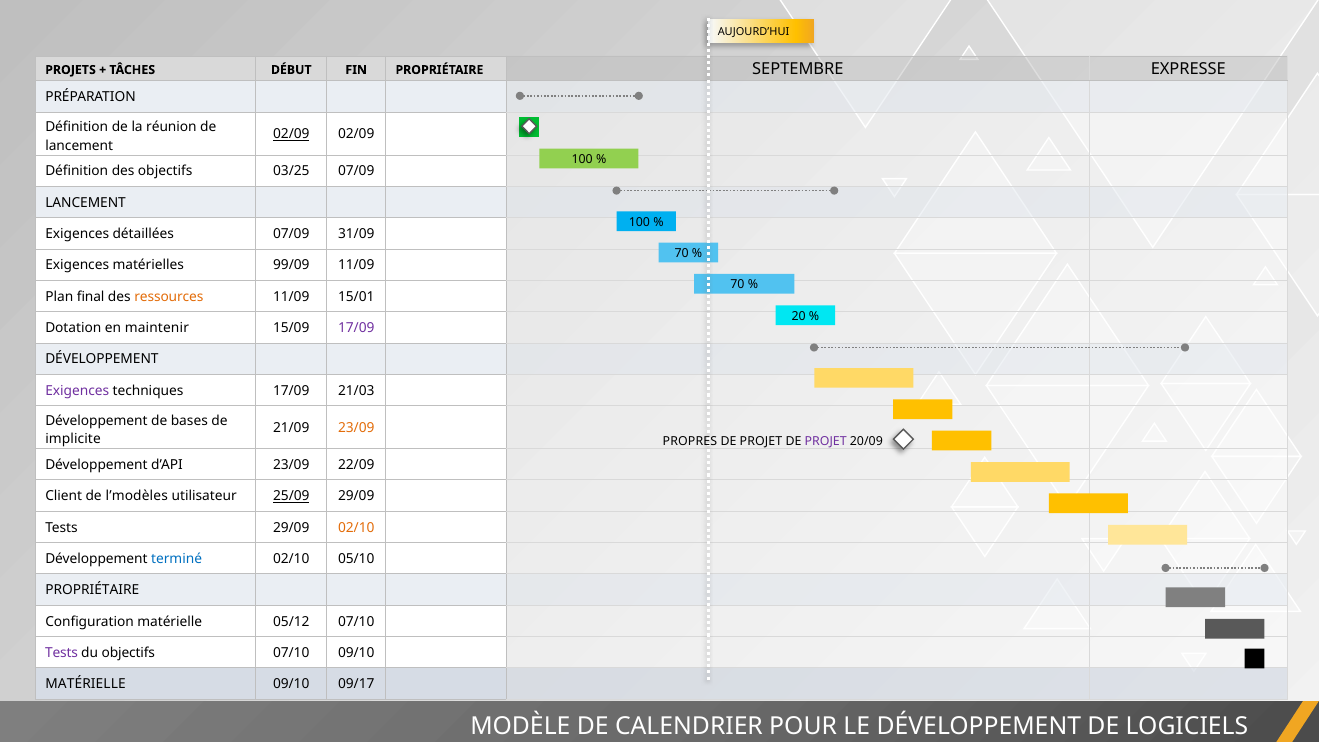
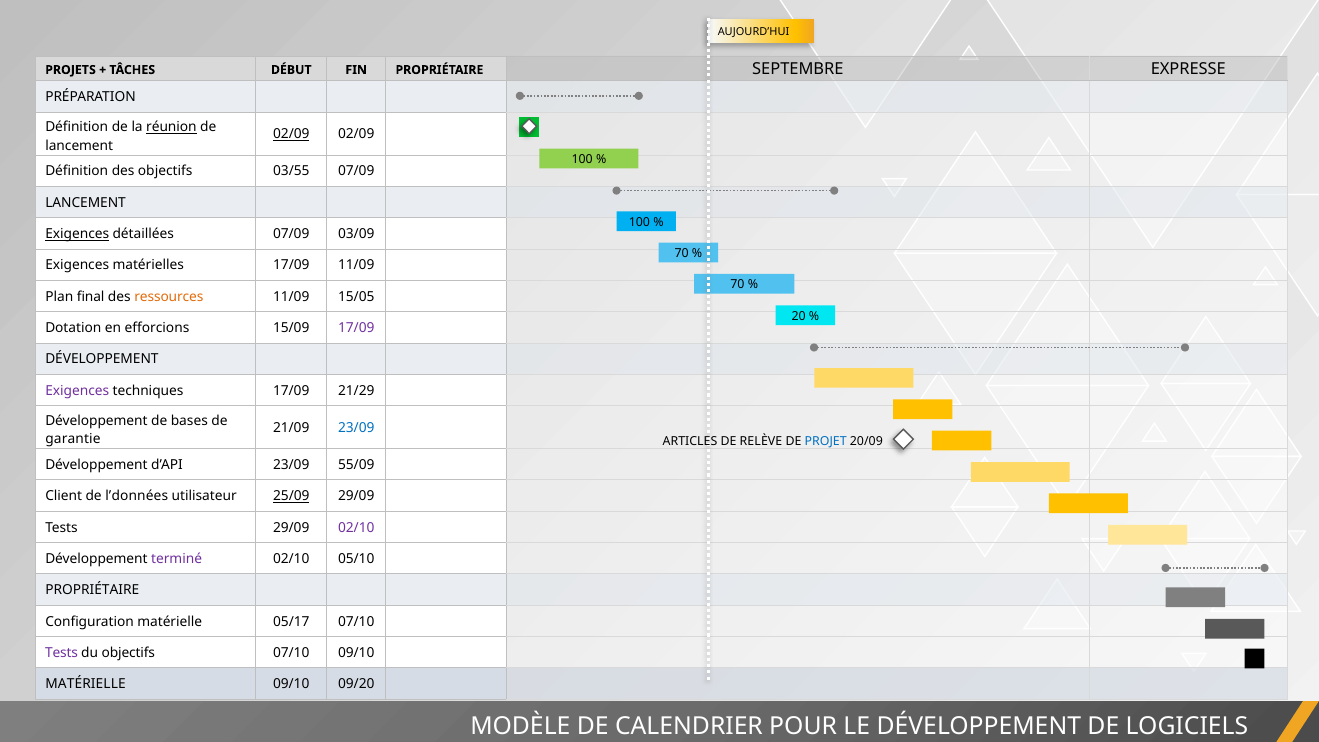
réunion underline: none -> present (171, 127)
03/25: 03/25 -> 03/55 (291, 171)
Exigences underline: none -> present (77, 234)
31/09: 31/09 -> 03/09 (356, 234)
matérielles 99/09: 99/09 -> 17/09 (291, 265)
15/01: 15/01 -> 15/05 (356, 297)
maintenir: maintenir -> efforcions (157, 328)
21/03: 21/03 -> 21/29 (356, 391)
23/09 colour: orange -> blue (356, 428)
implicite: implicite -> garantie (73, 439)
PROPRES: PROPRES -> ARTICLES (690, 442)
PROJET: PROJET -> RELÈVE (761, 442)
PROJET colour: purple -> blue (826, 442)
22/09: 22/09 -> 55/09 (356, 465)
l’modèles: l’modèles -> l’données (137, 496)
02/10 colour: orange -> purple (356, 527)
terminé colour: blue -> purple (177, 559)
05/12: 05/12 -> 05/17 (291, 621)
09/17: 09/17 -> 09/20 (356, 684)
